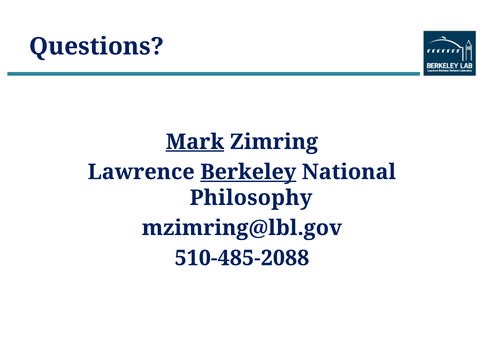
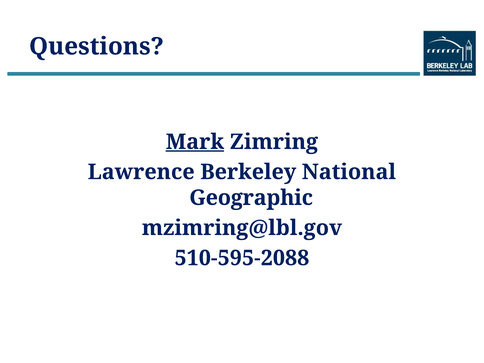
Berkeley underline: present -> none (248, 172)
Philosophy: Philosophy -> Geographic (251, 198)
510-485-2088: 510-485-2088 -> 510-595-2088 (242, 258)
